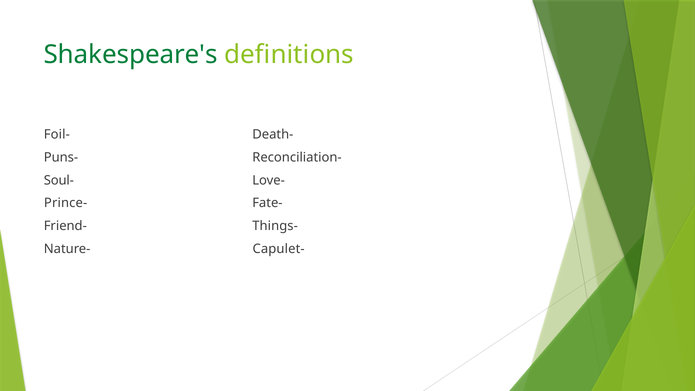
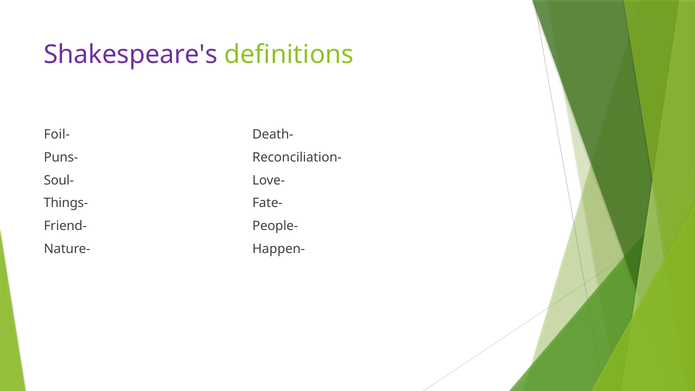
Shakespeare's colour: green -> purple (131, 55)
Prince-: Prince- -> Things- (66, 203)
Things-: Things- -> People- (275, 226)
Capulet-: Capulet- -> Happen- (279, 249)
